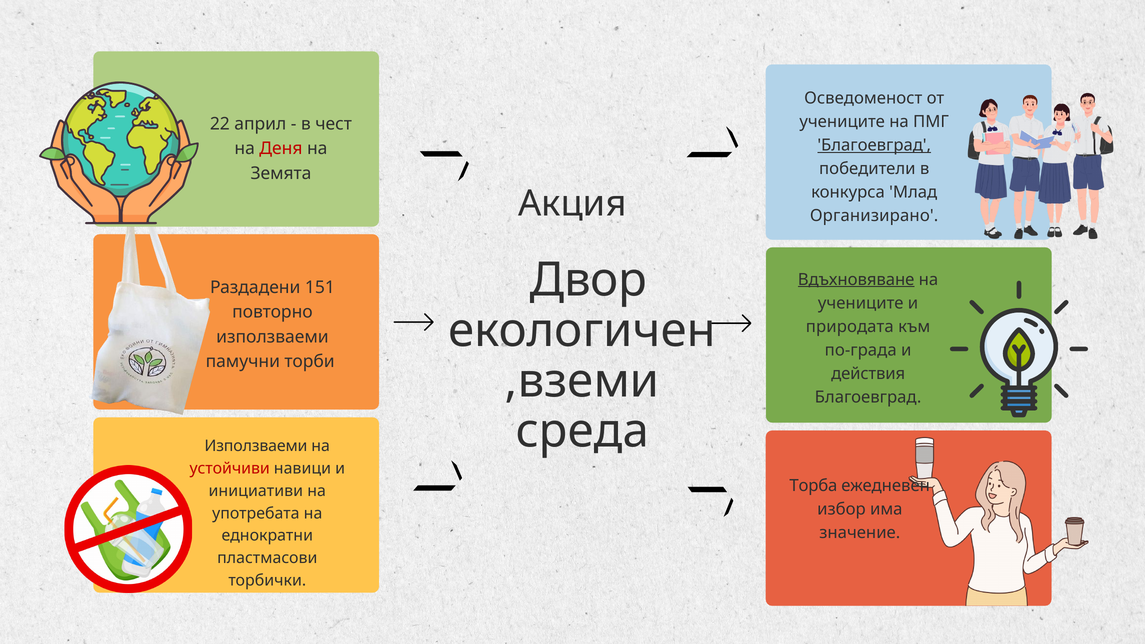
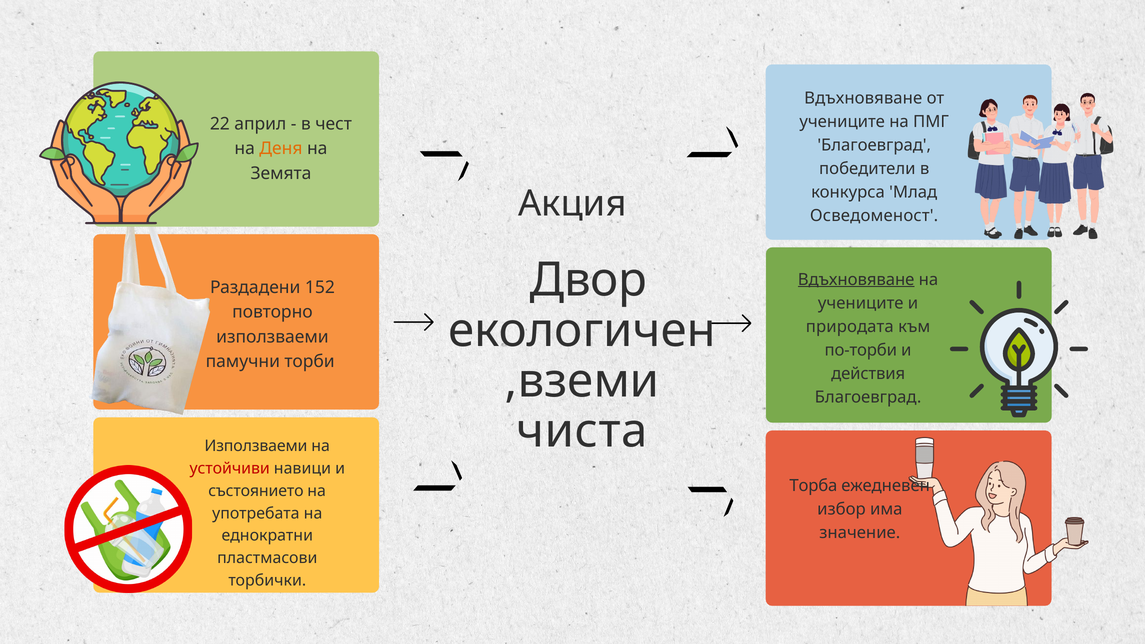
Осведоменост: Осведоменост -> Вдъхновяване (863, 98)
Благоевград underline: present -> none (874, 145)
Деня colour: red -> orange (281, 149)
Организирано: Организирано -> Осведоменост (874, 216)
151: 151 -> 152 (320, 288)
по-града: по-града -> по-торби (861, 350)
среда: среда -> чиста (582, 431)
инициативи: инициативи -> състоянието (256, 491)
